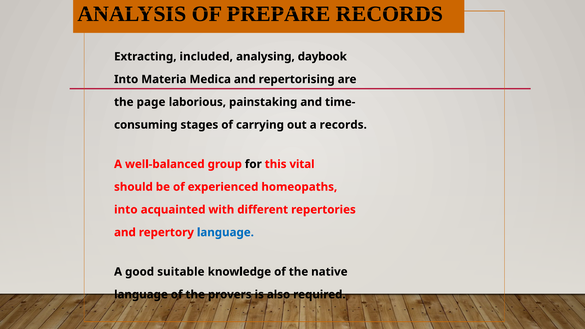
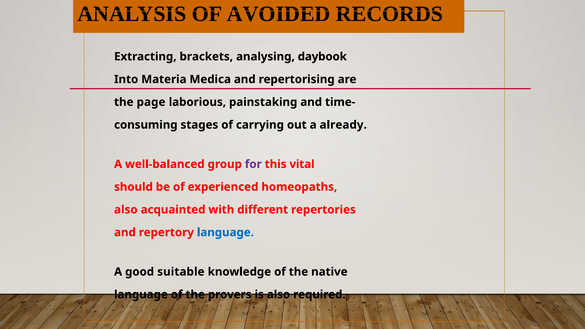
PREPARE: PREPARE -> AVOIDED (279, 14)
included: included -> brackets (206, 57)
a records: records -> already (343, 125)
for colour: black -> purple (253, 164)
into: into -> also (126, 210)
